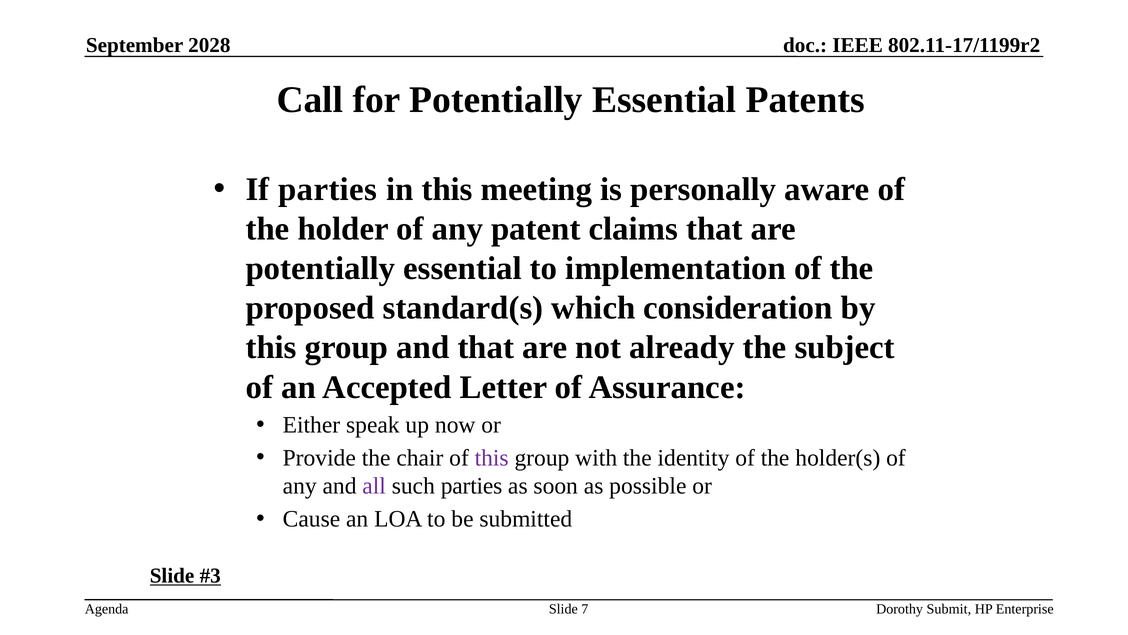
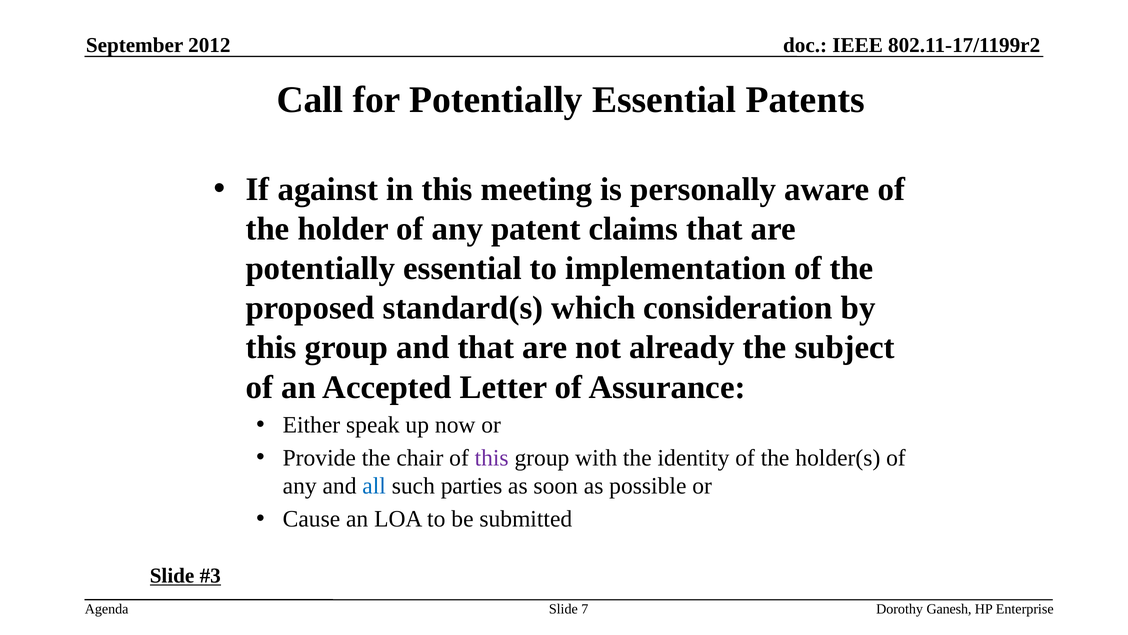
2028: 2028 -> 2012 (209, 45)
If parties: parties -> against (328, 189)
all colour: purple -> blue (374, 486)
Submit: Submit -> Ganesh (949, 609)
